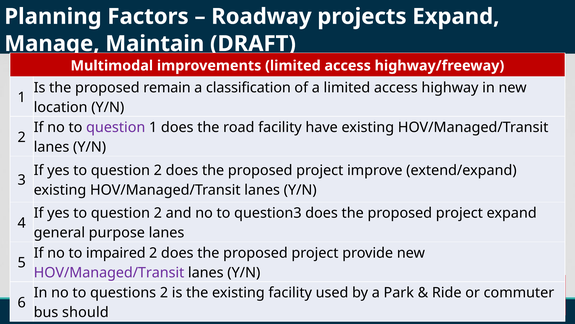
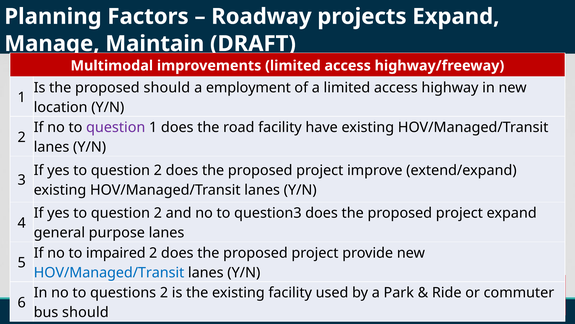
proposed remain: remain -> should (167, 87)
classification: classification -> employment (248, 87)
HOV/Managed/Transit colour: purple -> blue (109, 272)
